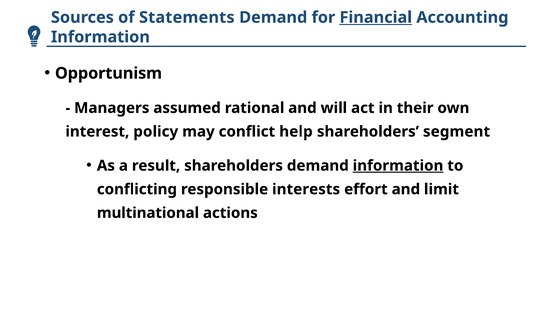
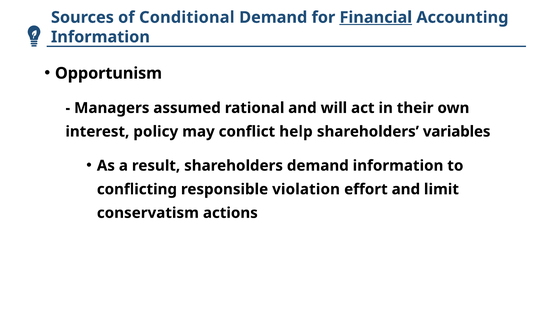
Statements: Statements -> Conditional (187, 17)
segment: segment -> variables (457, 132)
information underline: present -> none (398, 166)
interests: interests -> violation (306, 190)
multinational: multinational -> conservatism (148, 213)
